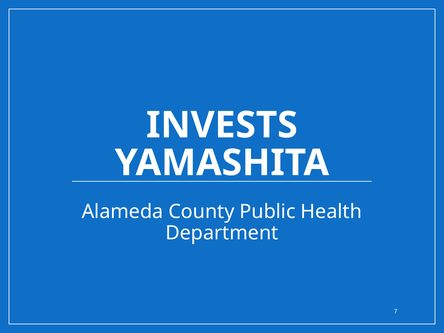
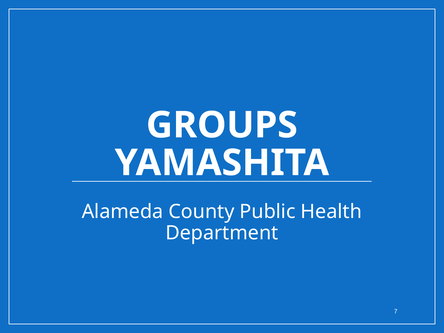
INVESTS: INVESTS -> GROUPS (222, 125)
